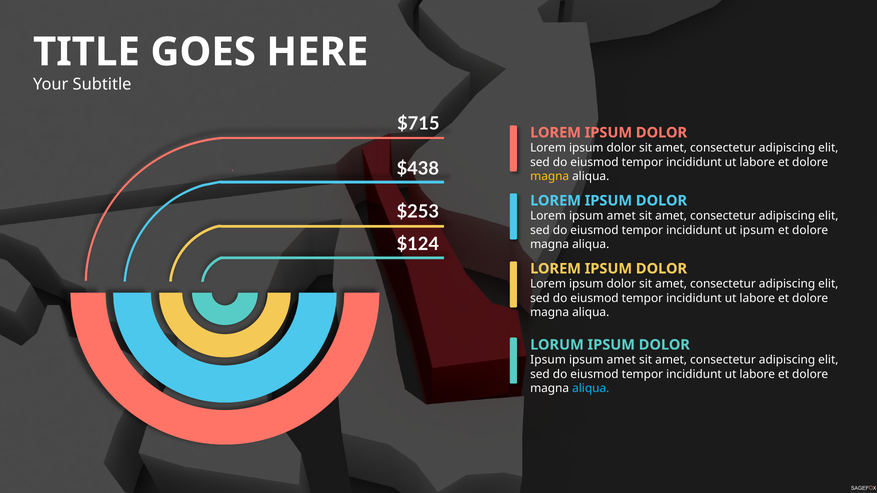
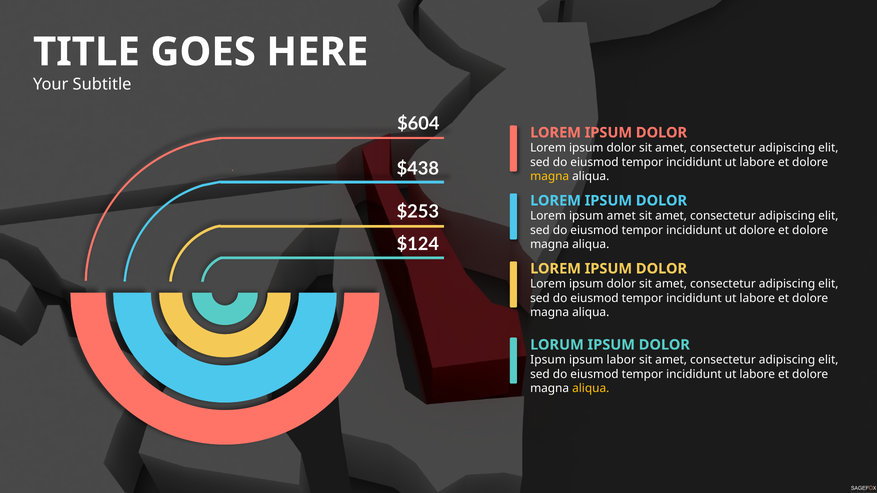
$715: $715 -> $604 (418, 124)
ut ipsum: ipsum -> dolore (757, 230)
amet: amet -> labor (621, 360)
aliqua colour: light blue -> yellow (591, 389)
